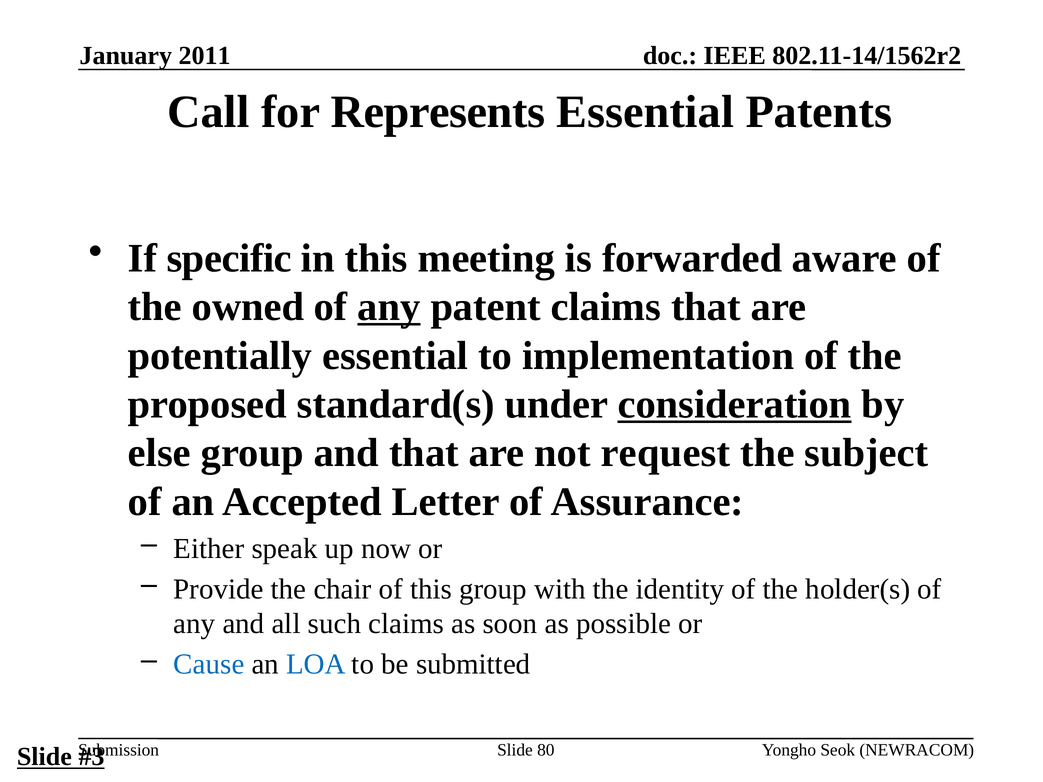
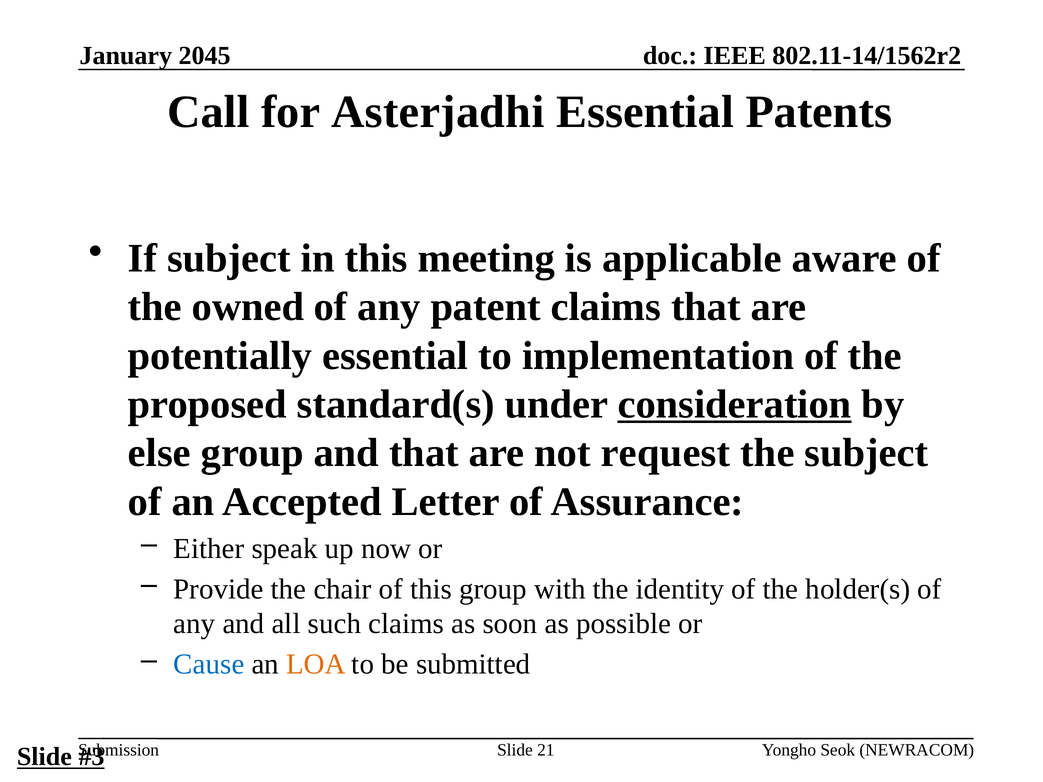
2011: 2011 -> 2045 (205, 56)
Represents: Represents -> Asterjadhi (438, 112)
If specific: specific -> subject (229, 258)
forwarded: forwarded -> applicable (692, 258)
any underline: present -> none (389, 307)
LOA colour: blue -> orange (316, 665)
80: 80 -> 21 (546, 750)
